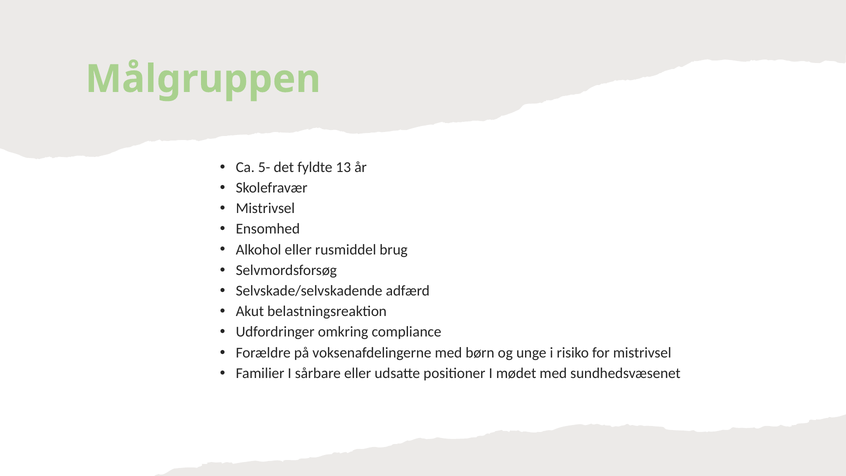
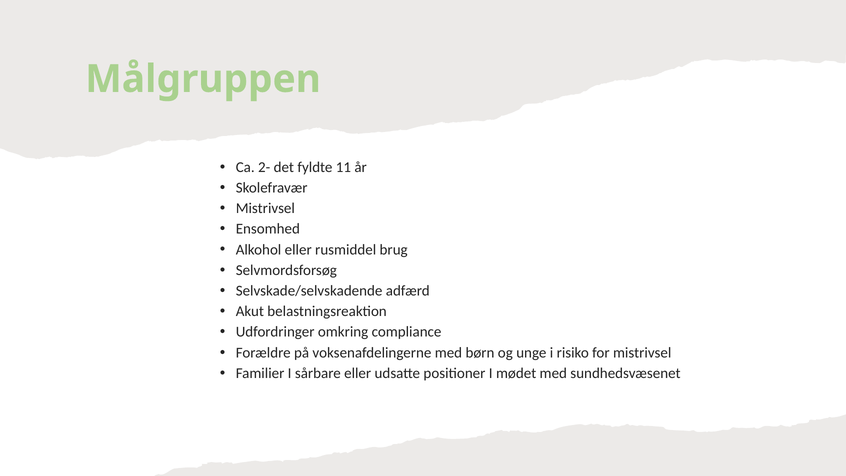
5-: 5- -> 2- (264, 167)
13: 13 -> 11 (343, 167)
